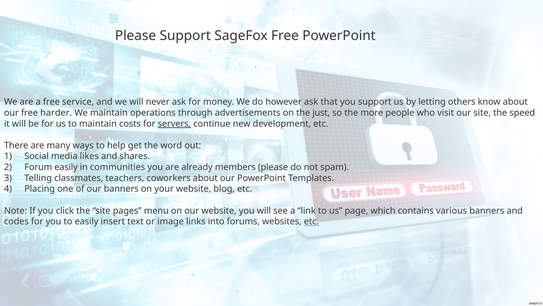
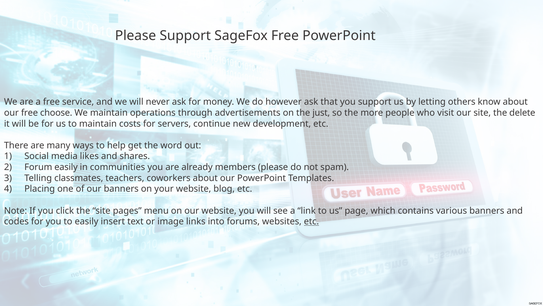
harder: harder -> choose (56, 113)
speed: speed -> delete (522, 113)
servers underline: present -> none (174, 123)
